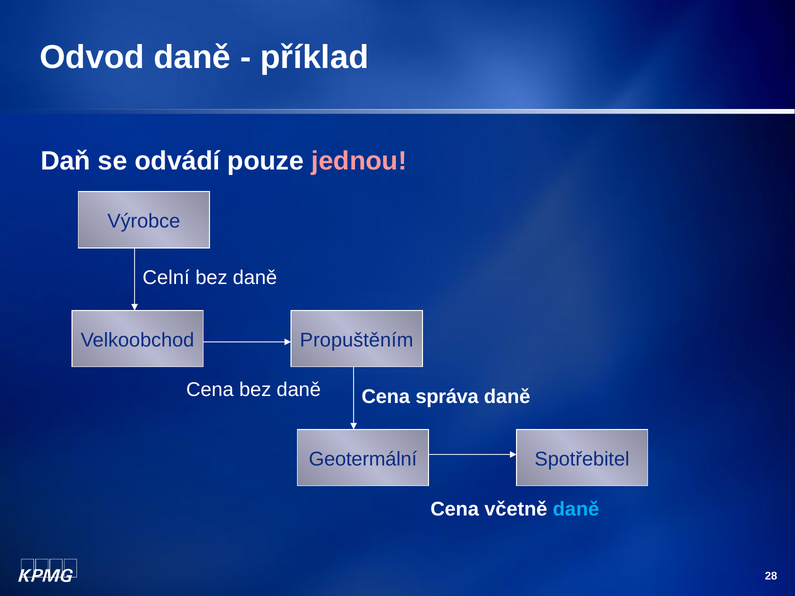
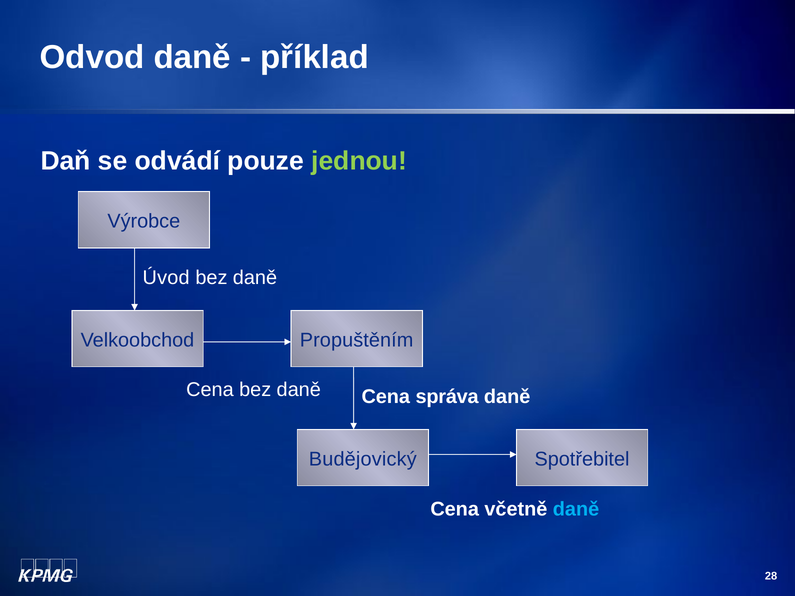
jednou colour: pink -> light green (359, 161)
Celní: Celní -> Úvod (166, 278)
Geotermální: Geotermální -> Budějovický (363, 459)
